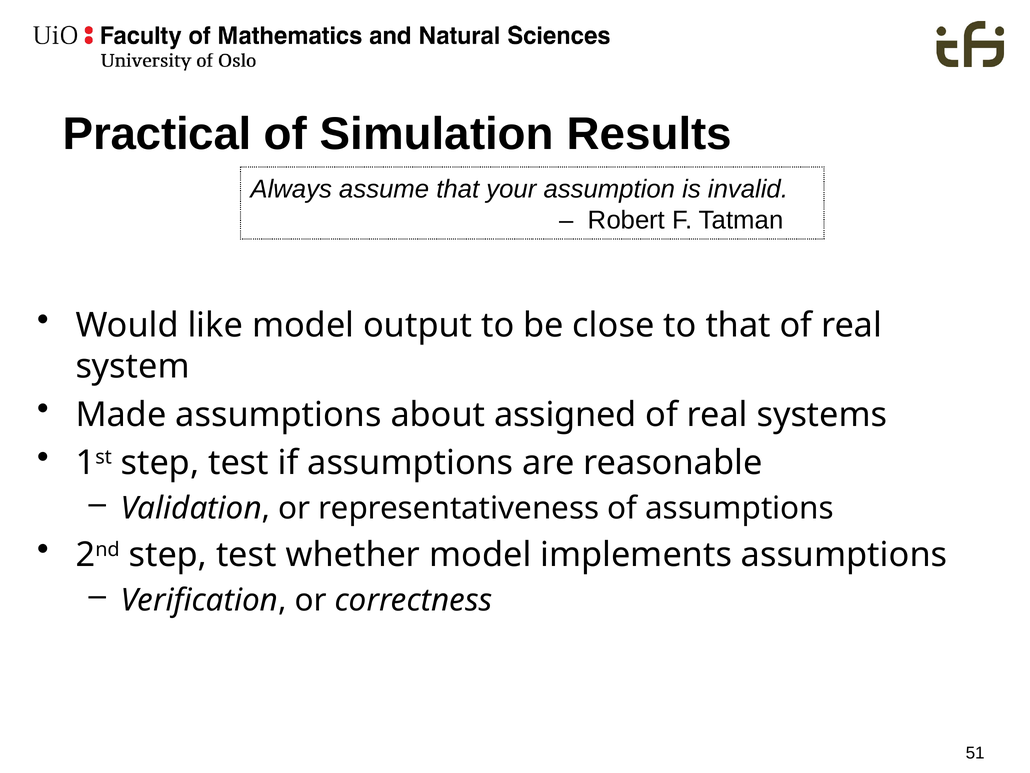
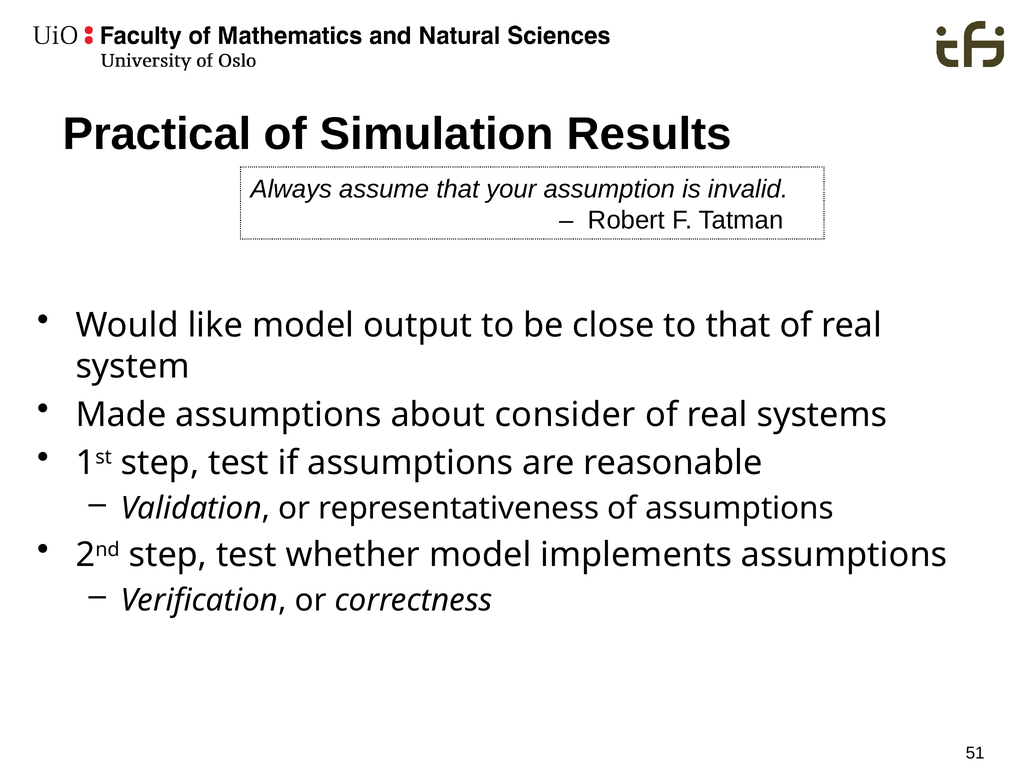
assigned: assigned -> consider (565, 414)
